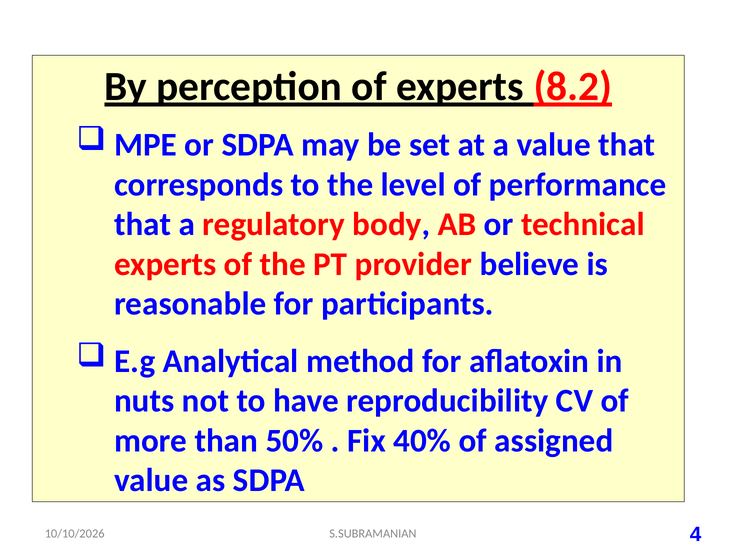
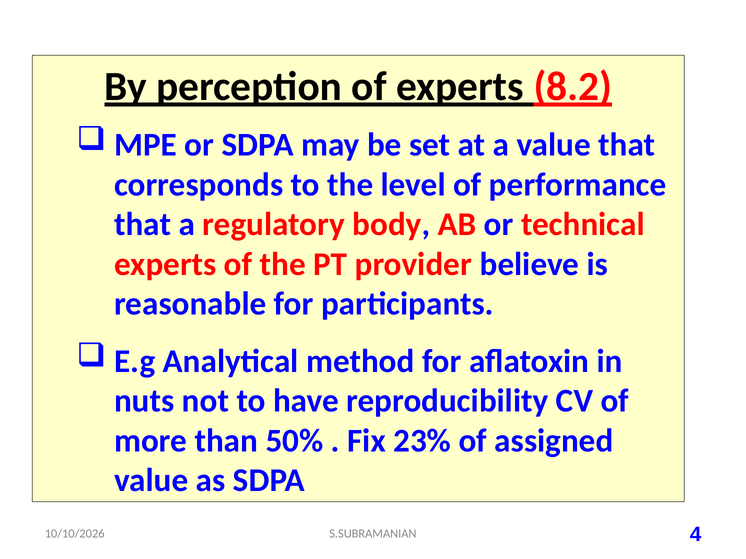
40%: 40% -> 23% (422, 441)
